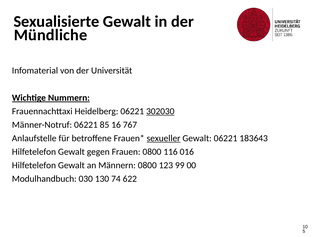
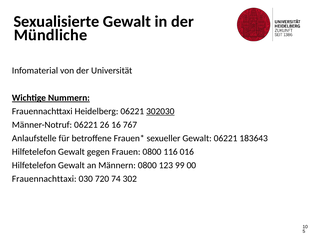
85: 85 -> 26 (105, 125)
sexueller underline: present -> none (164, 138)
Modulhandbuch: Modulhandbuch -> Frauennachttaxi (44, 179)
130: 130 -> 720 (102, 179)
622: 622 -> 302 (130, 179)
